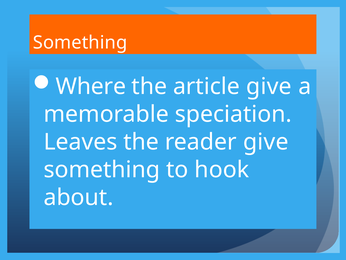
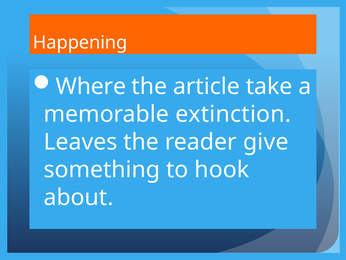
Something: Something -> Happening (80, 43)
article give: give -> take (269, 86)
speciation: speciation -> extinction (233, 114)
